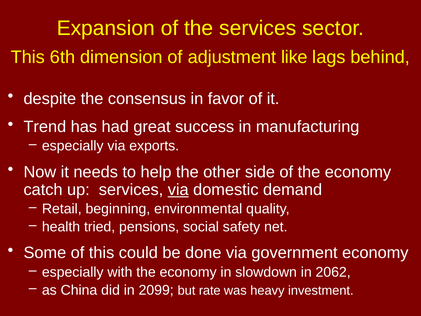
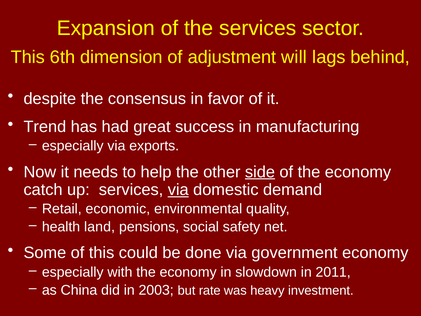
like: like -> will (294, 57)
side underline: none -> present (260, 172)
beginning: beginning -> economic (118, 209)
tried: tried -> land (100, 227)
2062: 2062 -> 2011 (333, 272)
2099: 2099 -> 2003 (156, 290)
